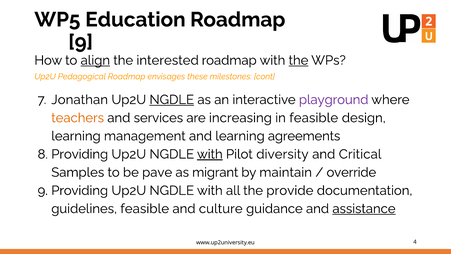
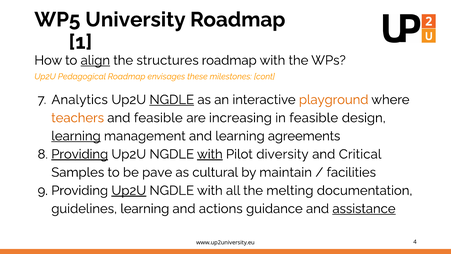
Education: Education -> University (135, 20)
9: 9 -> 1 (80, 42)
interested: interested -> structures (168, 60)
the underline: present -> none (298, 60)
Jonathan: Jonathan -> Analytics (80, 100)
playground colour: purple -> orange (334, 100)
and services: services -> feasible (158, 118)
learning underline: none -> present (76, 136)
Providing underline: none -> present (80, 154)
migrant: migrant -> cultural (215, 172)
override: override -> facilities (351, 172)
Up2U underline: none -> present (129, 190)
provide: provide -> melting (290, 190)
guidelines feasible: feasible -> learning (145, 208)
culture: culture -> actions (221, 208)
